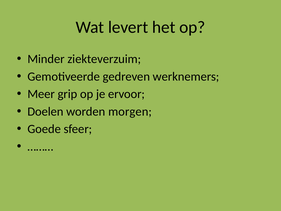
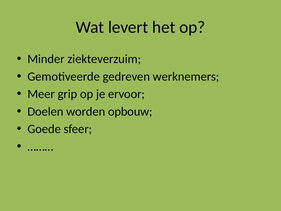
morgen: morgen -> opbouw (130, 111)
